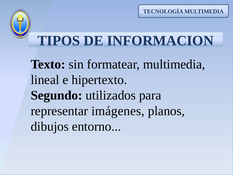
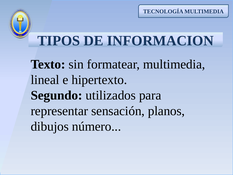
imágenes: imágenes -> sensación (118, 111)
entorno: entorno -> número (97, 126)
